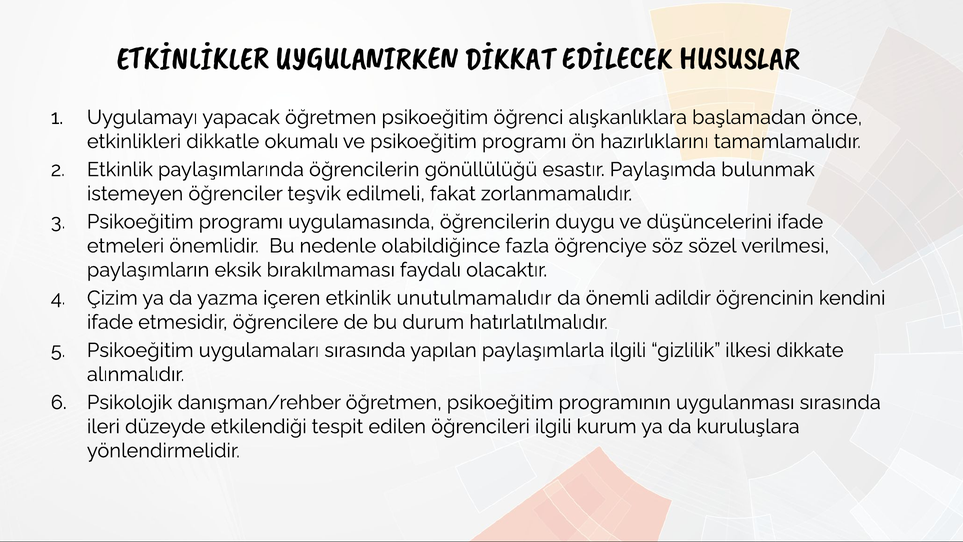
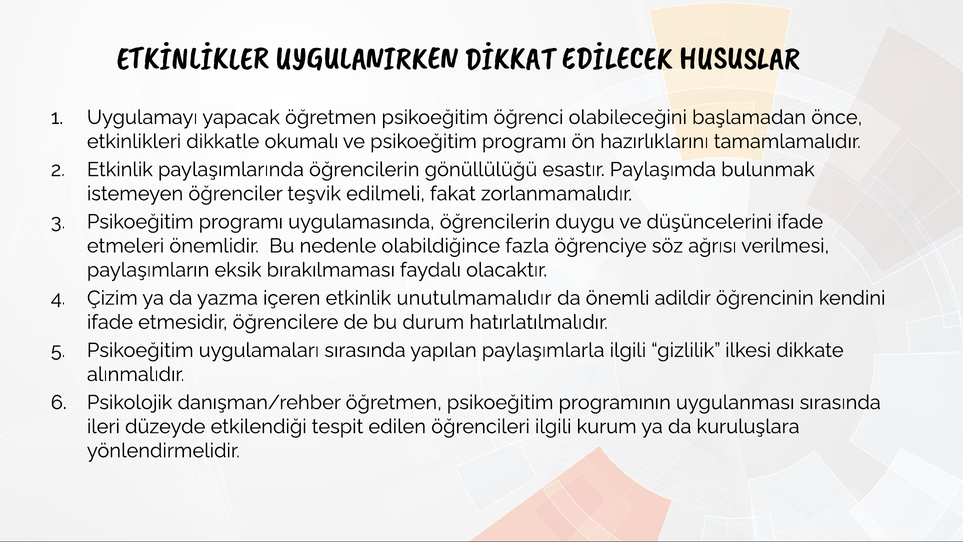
alışkanlıklara: alışkanlıklara -> olabileceğini (628, 117)
sözel: sözel -> ağrısı (712, 246)
